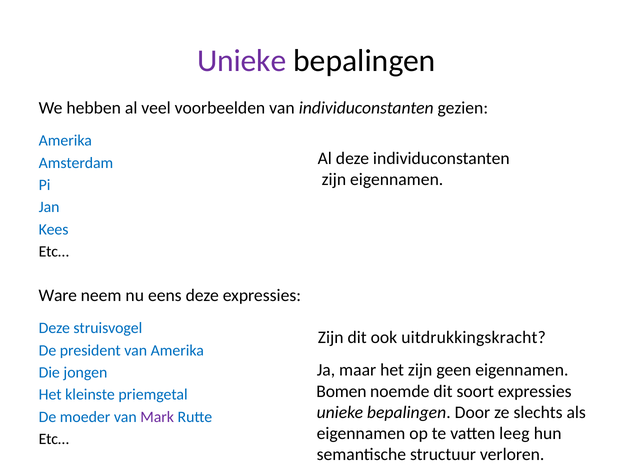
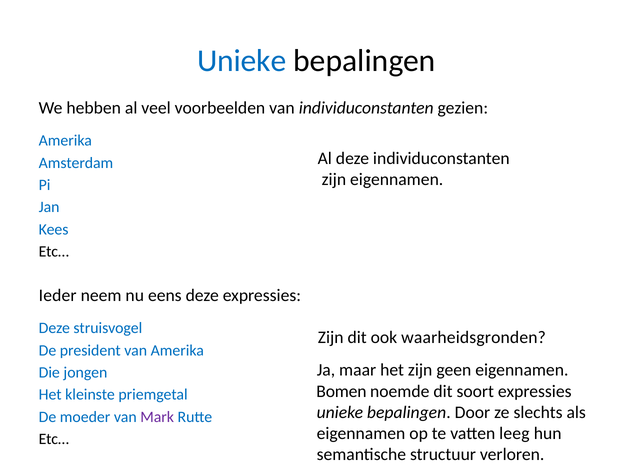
Unieke colour: purple -> blue (242, 61)
Ware: Ware -> Ieder (58, 295)
uitdrukkingskracht: uitdrukkingskracht -> waarheidsgronden (474, 337)
